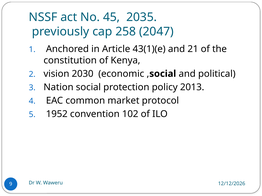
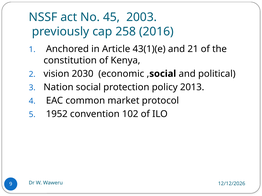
2035: 2035 -> 2003 (142, 17)
2047: 2047 -> 2016 (156, 32)
